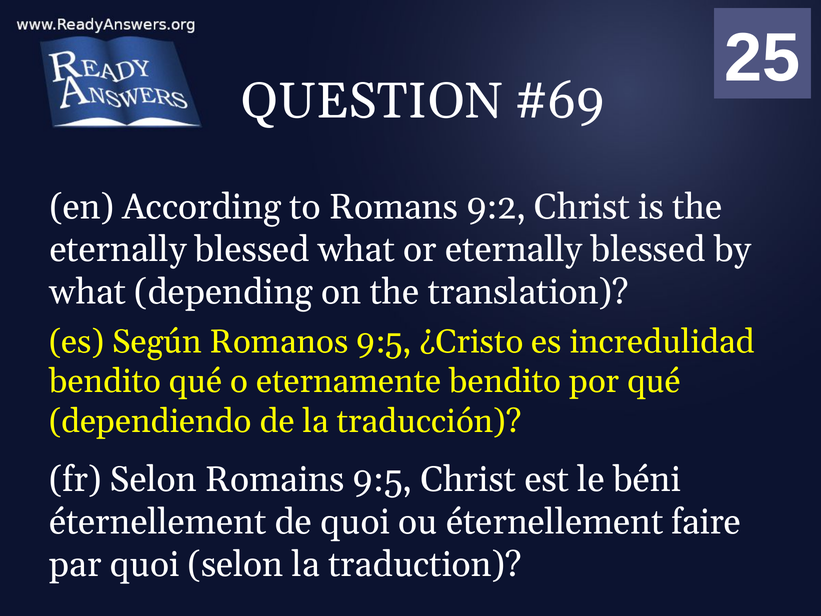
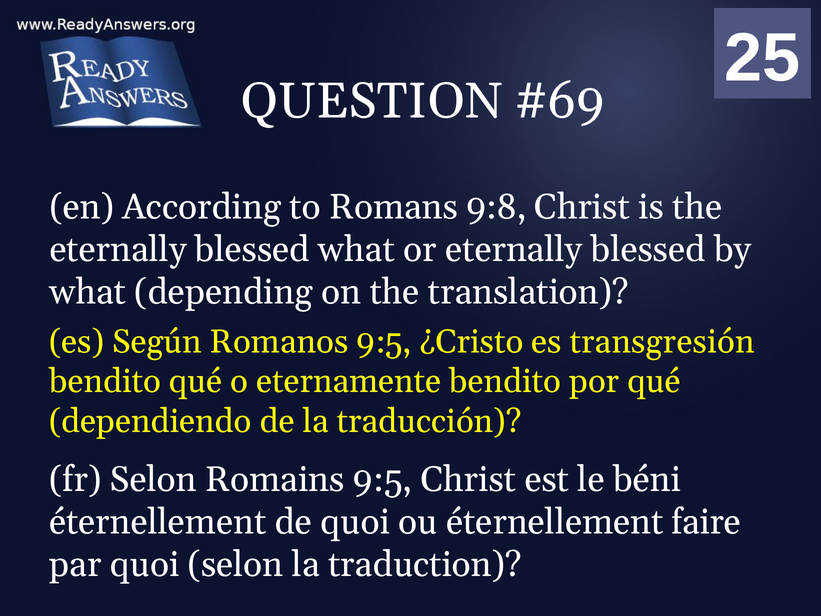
9:2: 9:2 -> 9:8 (496, 207)
incredulidad: incredulidad -> transgresión (662, 342)
